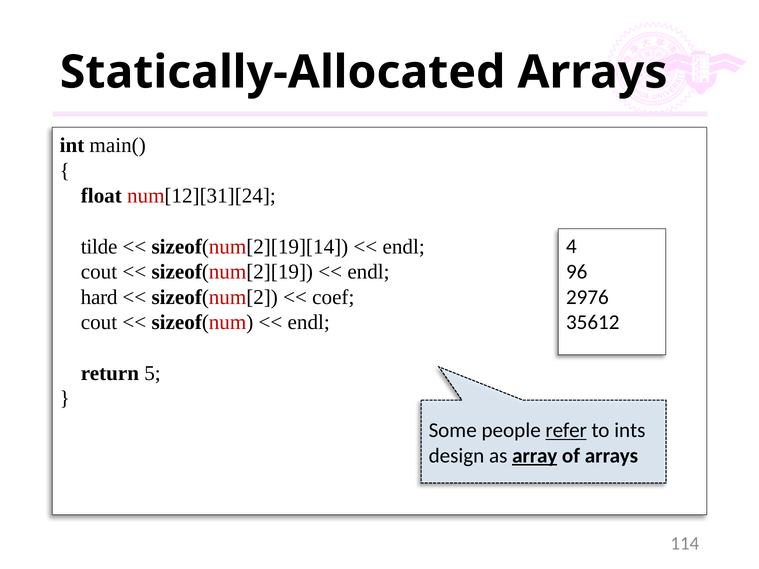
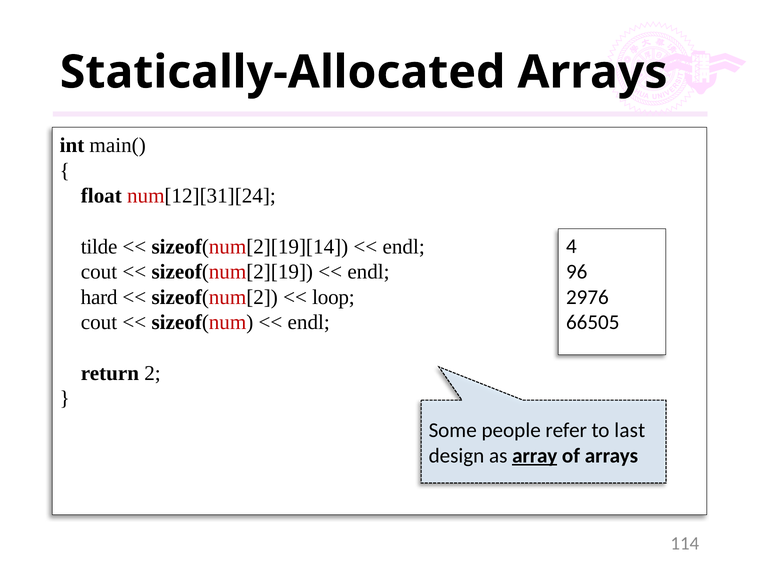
coef: coef -> loop (333, 297)
35612: 35612 -> 66505 (593, 323)
5: 5 -> 2 (152, 373)
refer underline: present -> none (566, 431)
ints: ints -> last (630, 431)
